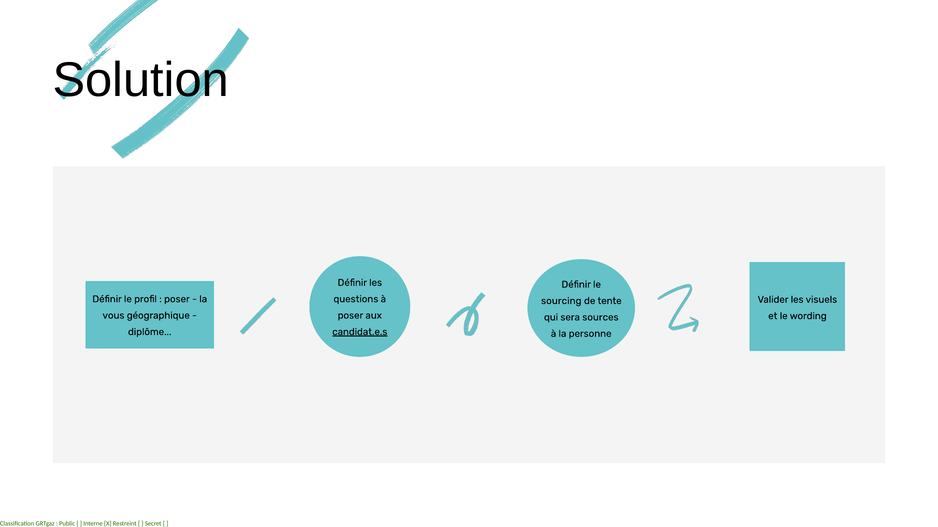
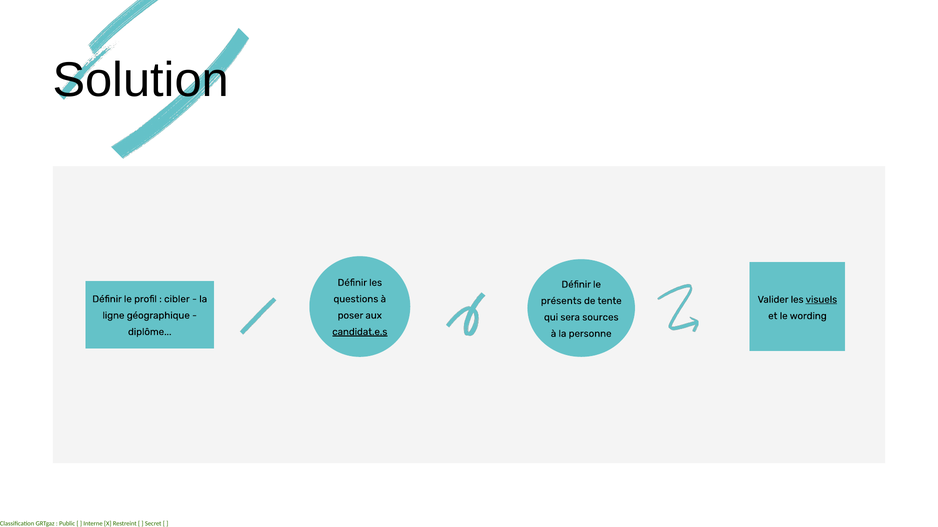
poser: poser -> cibler (177, 299)
visuels underline: none -> present (821, 300)
sourcing: sourcing -> présents (561, 301)
vous: vous -> ligne (113, 316)
